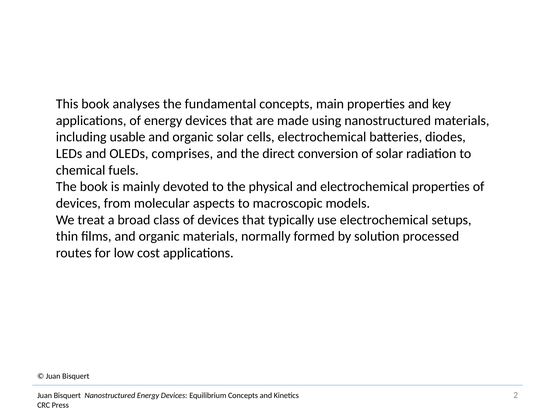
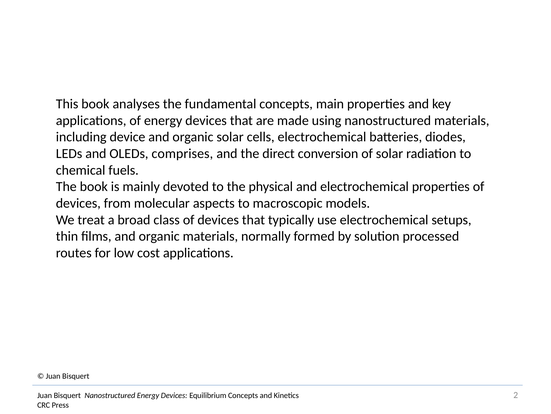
usable: usable -> device (127, 137)
